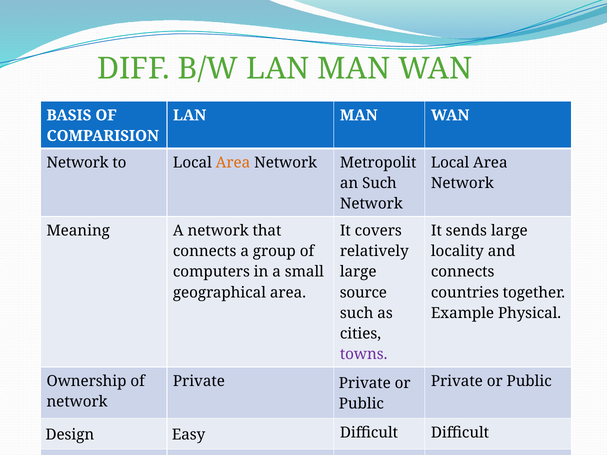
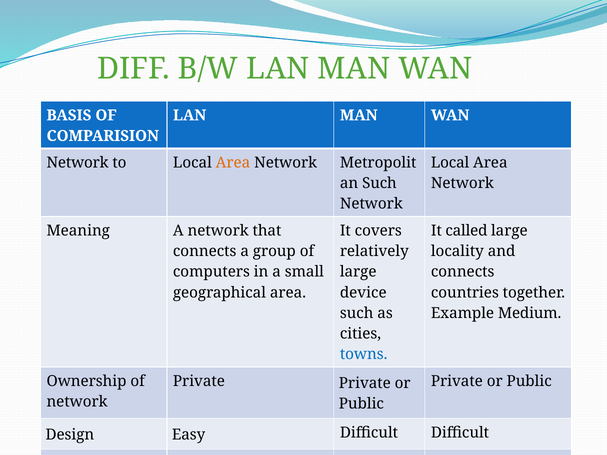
sends: sends -> called (466, 231)
source: source -> device (363, 293)
Physical: Physical -> Medium (530, 313)
towns colour: purple -> blue (364, 355)
